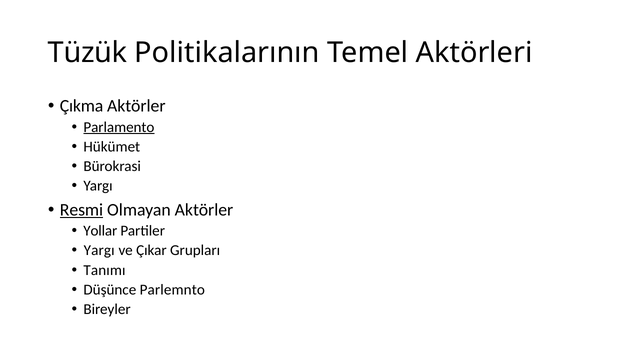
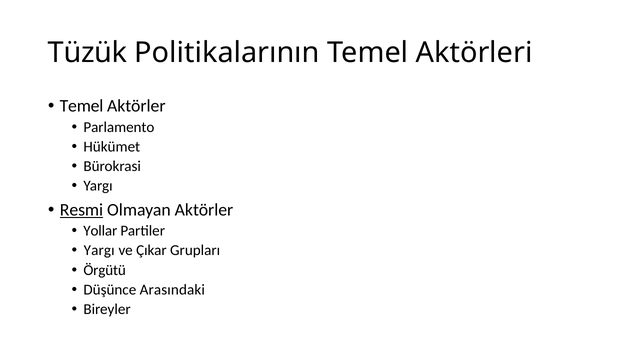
Çıkma: Çıkma -> Temel (82, 106)
Parlamento underline: present -> none (119, 127)
Tanımı: Tanımı -> Örgütü (105, 270)
Parlemnto: Parlemnto -> Arasındaki (172, 290)
